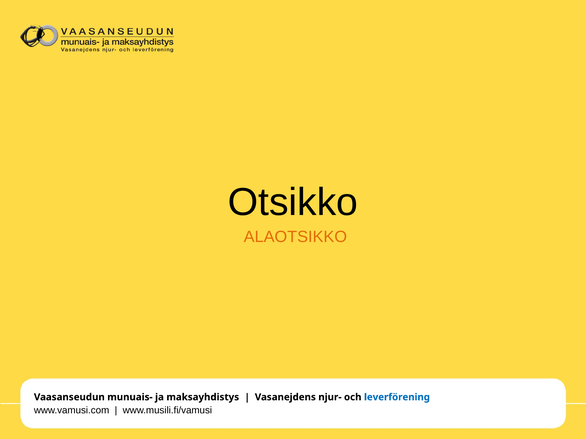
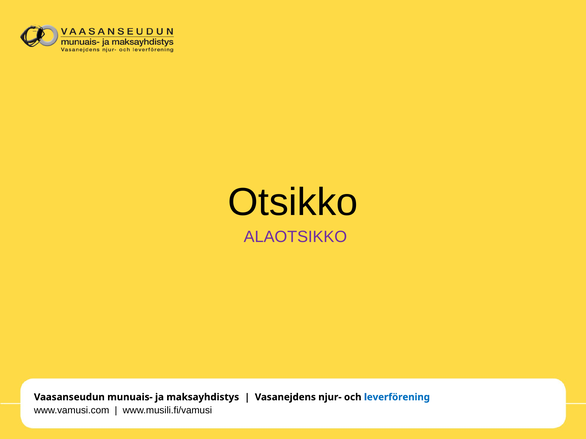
ALAOTSIKKO colour: orange -> purple (295, 237)
